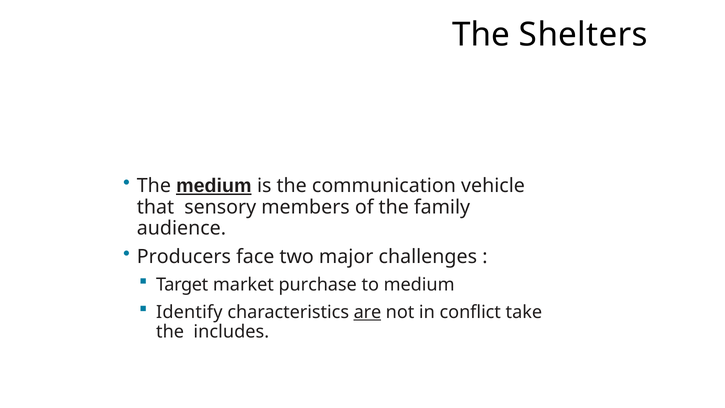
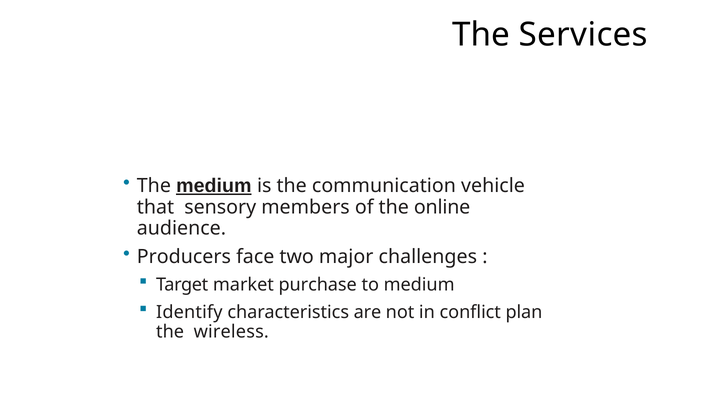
Shelters: Shelters -> Services (583, 35)
family: family -> online (442, 207)
are underline: present -> none (368, 312)
take: take -> plan (524, 312)
includes: includes -> wireless (231, 332)
